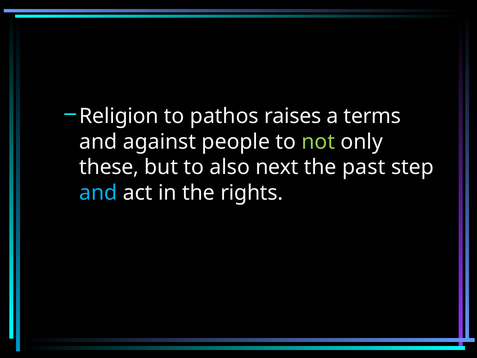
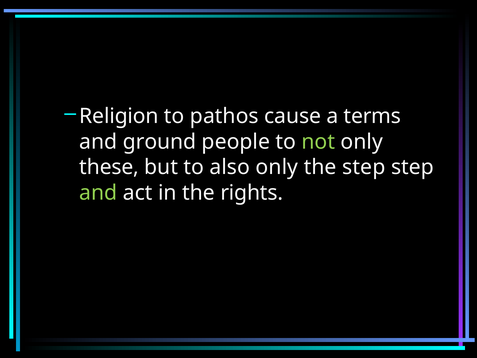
raises: raises -> cause (293, 116)
against: against -> ground (160, 142)
also next: next -> only (277, 167)
the past: past -> step (364, 167)
and colour: light blue -> light green (98, 193)
